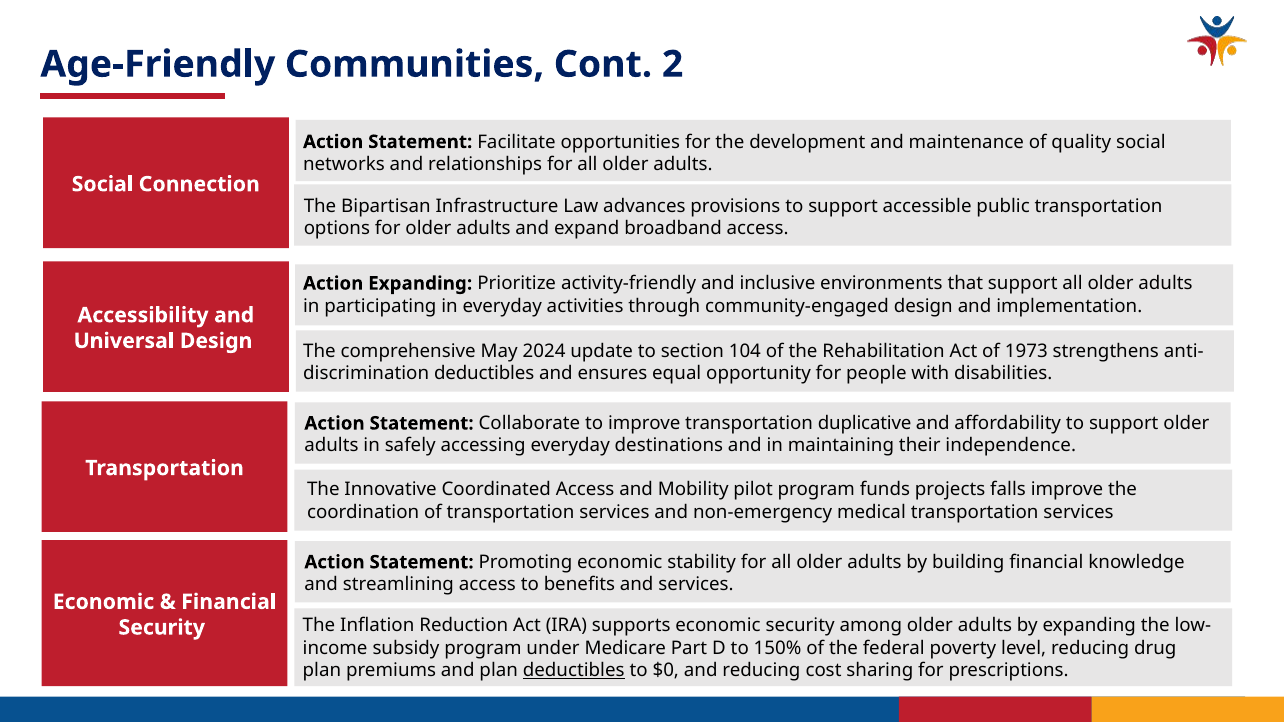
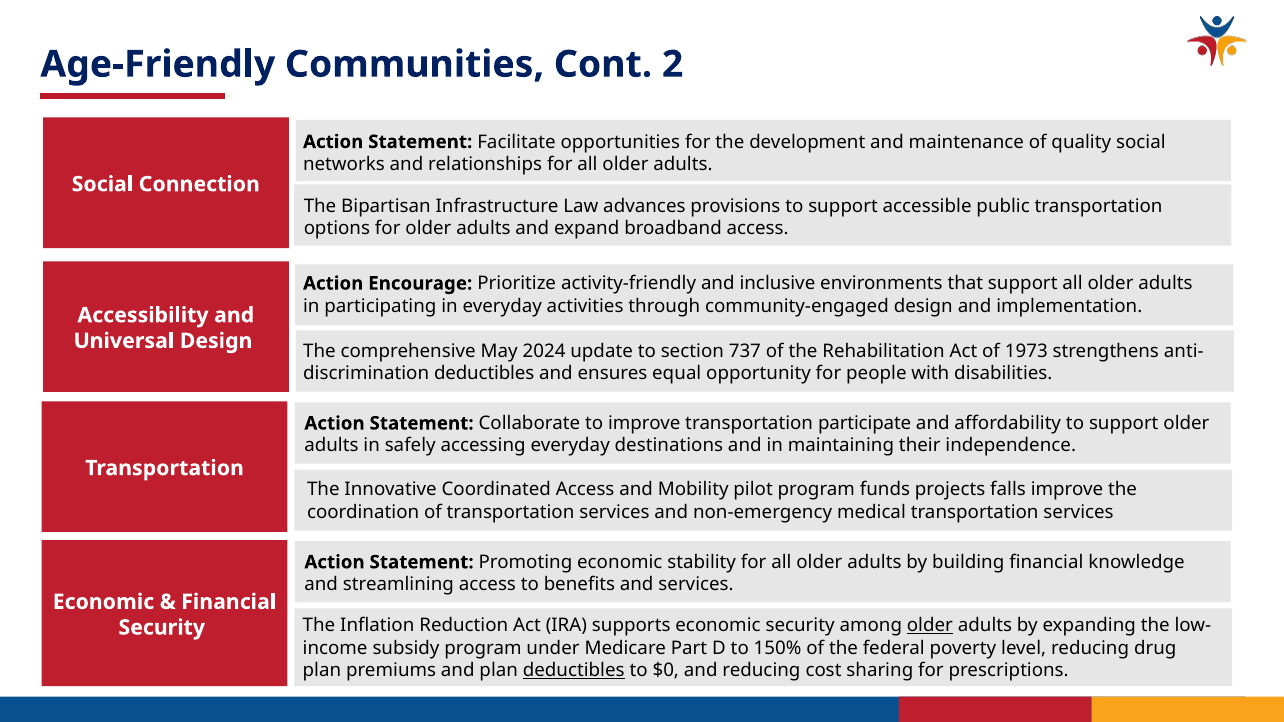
Action Expanding: Expanding -> Encourage (420, 284)
104: 104 -> 737 (745, 351)
duplicative: duplicative -> participate (865, 423)
older underline: none -> present (930, 626)
